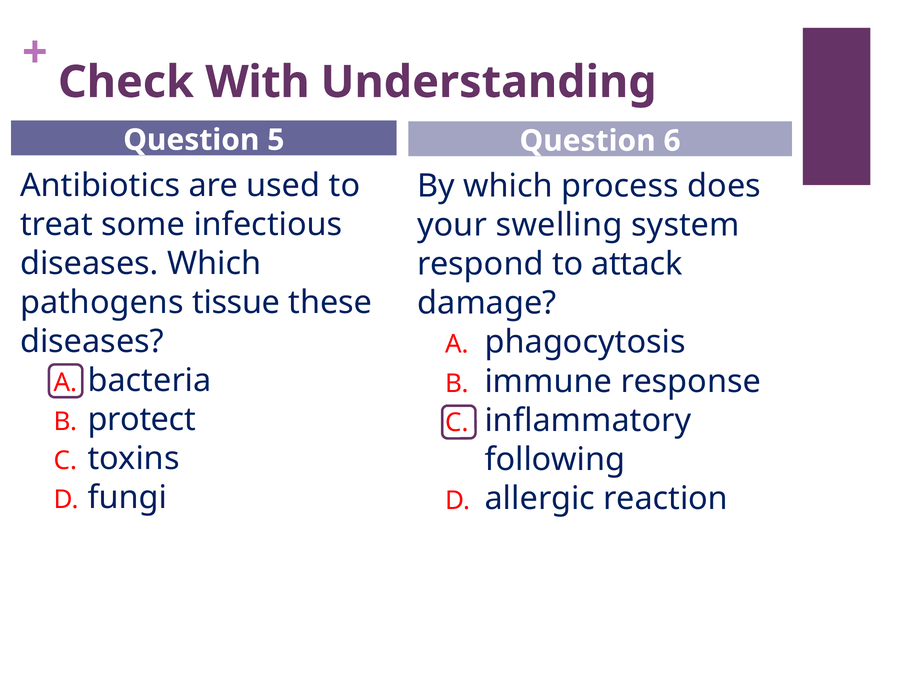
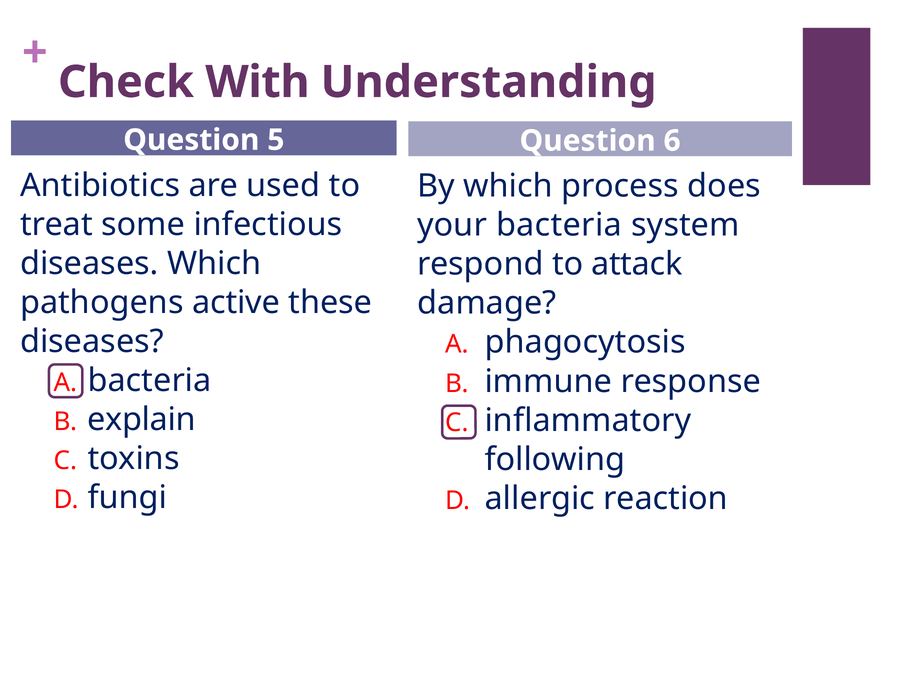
your swelling: swelling -> bacteria (559, 225)
tissue: tissue -> active (236, 303)
protect: protect -> explain (142, 420)
